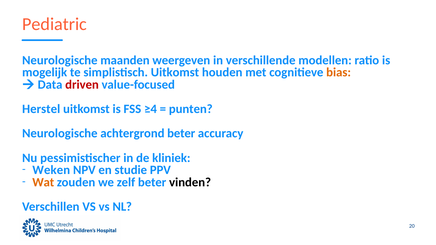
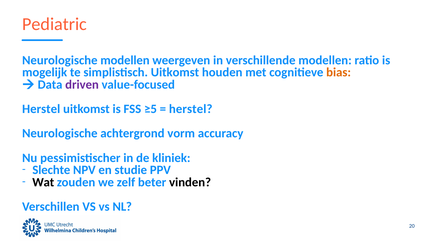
Neurologische maanden: maanden -> modellen (125, 60)
driven colour: red -> purple (82, 85)
≥4: ≥4 -> ≥5 (150, 109)
punten: punten -> herstel (191, 109)
achtergrond beter: beter -> vorm (181, 134)
Weken: Weken -> Slechte (51, 170)
Wat colour: orange -> black (43, 182)
